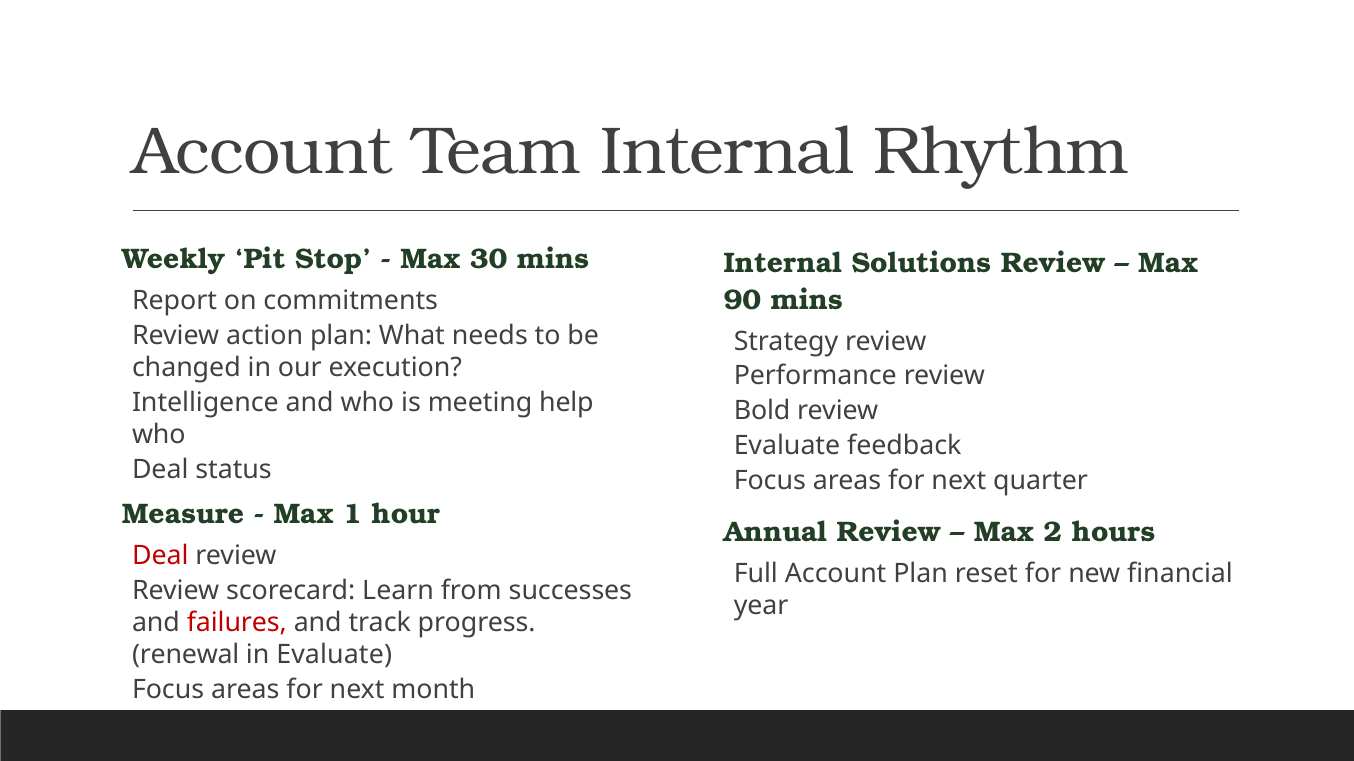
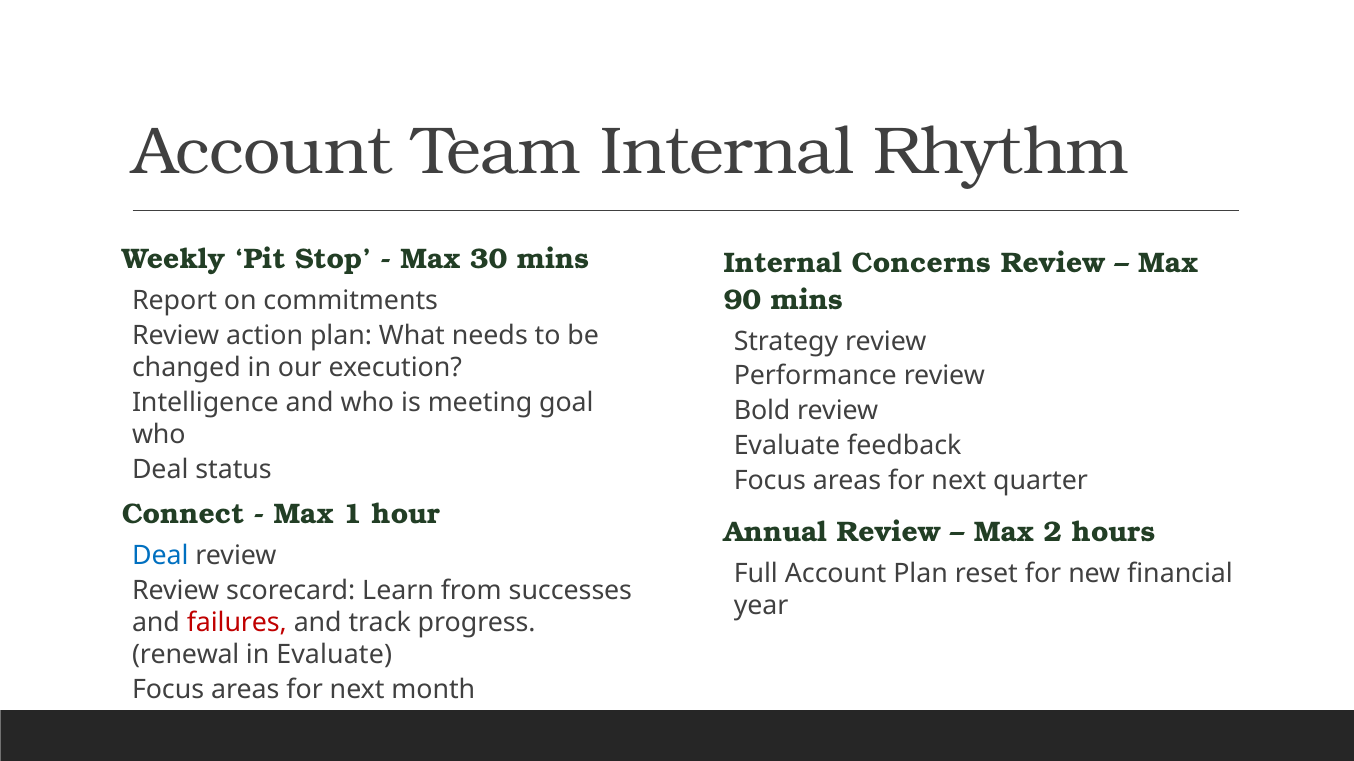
Solutions: Solutions -> Concerns (921, 263)
help: help -> goal (566, 403)
Measure: Measure -> Connect (183, 515)
Deal colour: red -> blue (160, 556)
